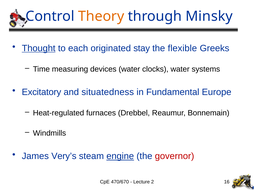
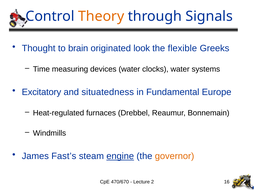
Minsky: Minsky -> Signals (209, 16)
Thought underline: present -> none (39, 48)
each: each -> brain (78, 48)
stay: stay -> look (142, 48)
Very’s: Very’s -> Fast’s (64, 157)
governor colour: red -> orange (175, 157)
